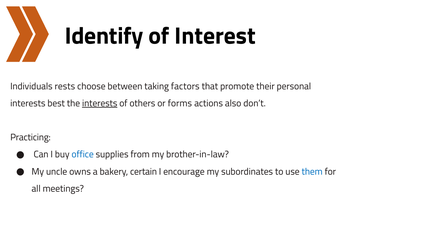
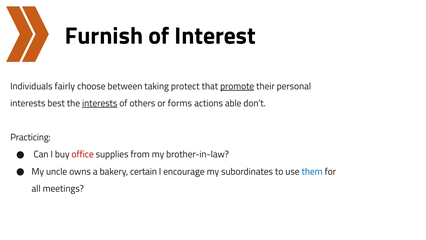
Identify: Identify -> Furnish (104, 36)
rests: rests -> fairly (65, 86)
factors: factors -> protect (185, 86)
promote underline: none -> present (237, 86)
also: also -> able (233, 103)
office colour: blue -> red (83, 154)
